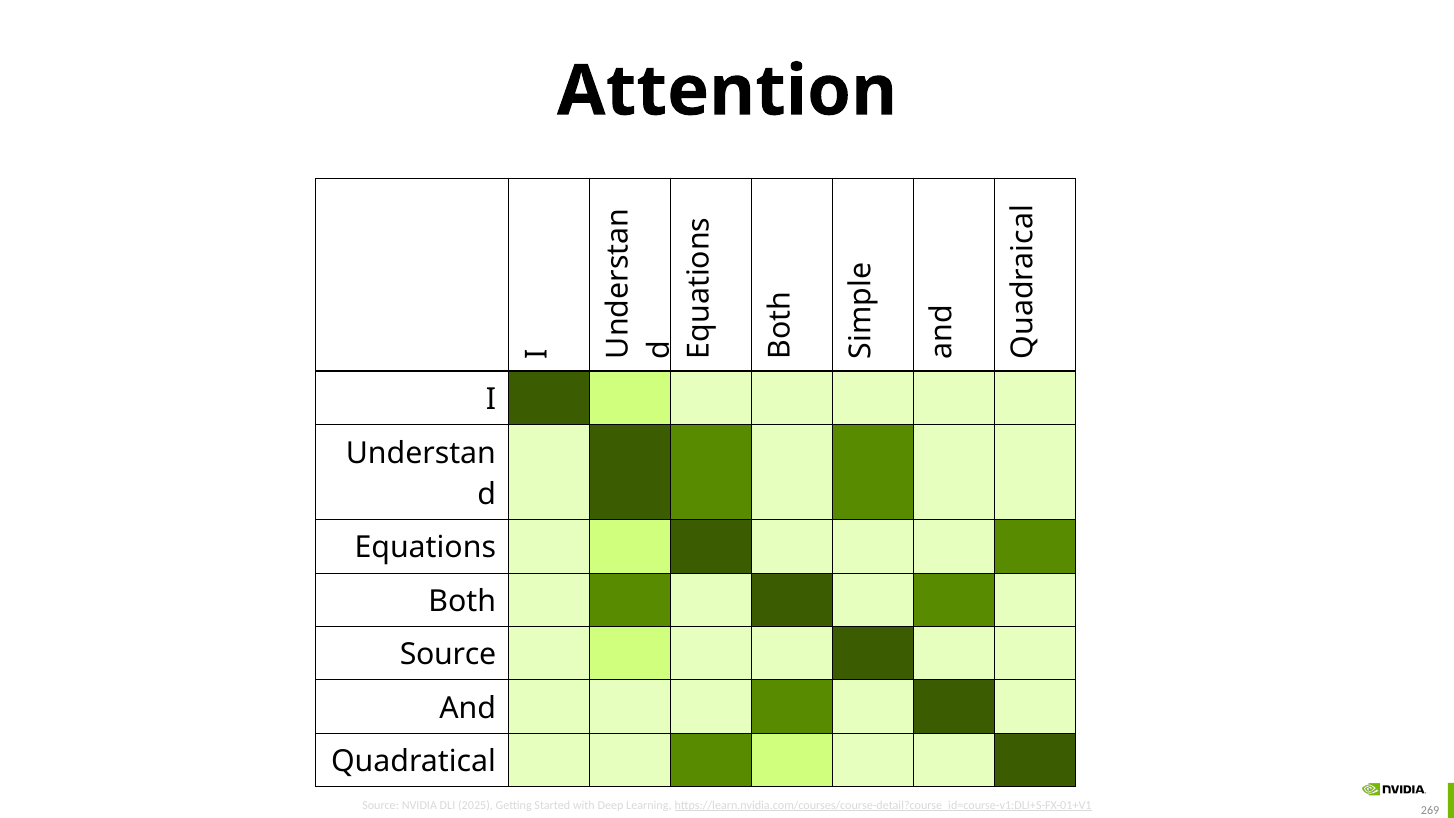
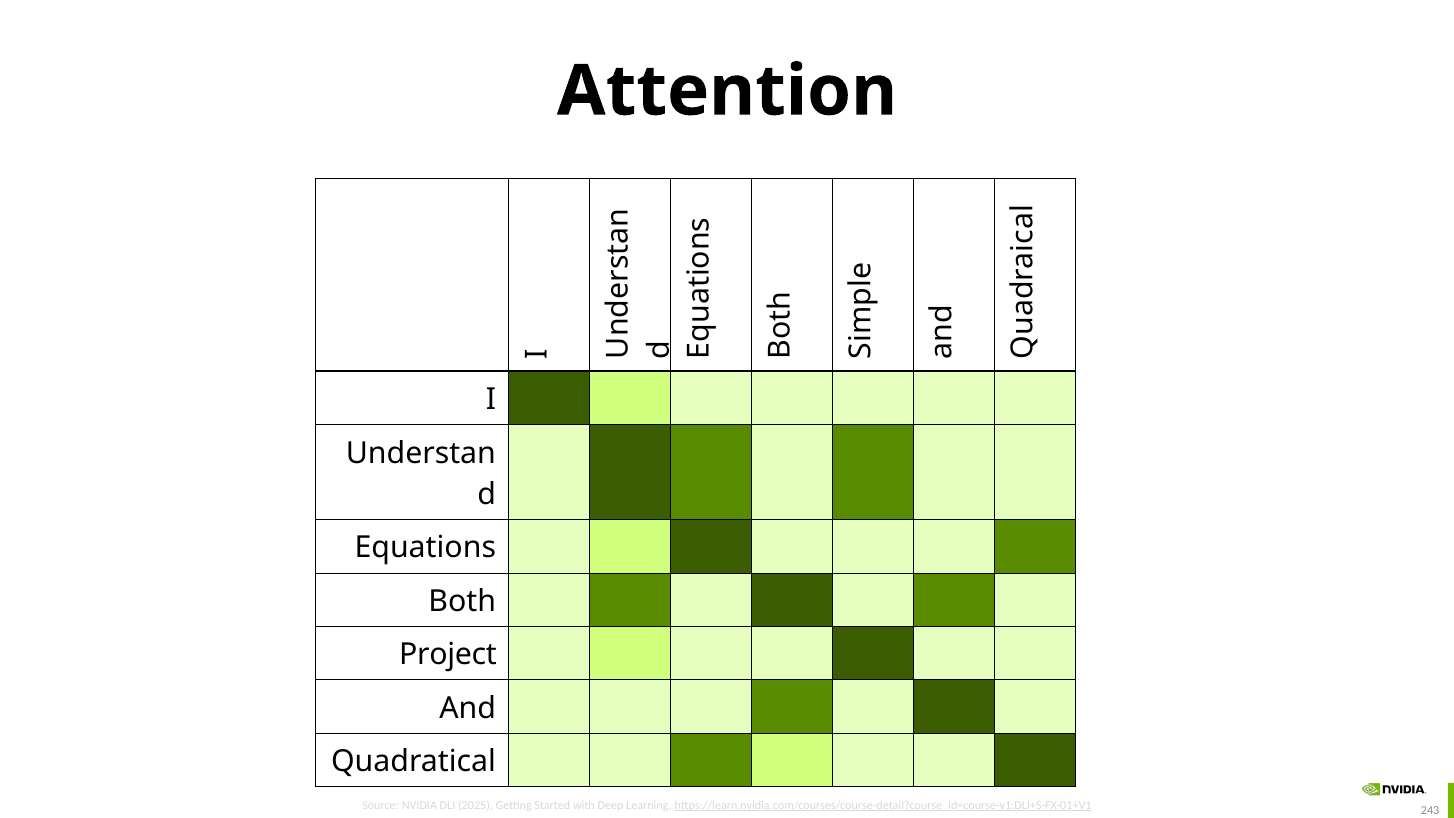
Source: Source -> Project (448, 655)
269: 269 -> 243 (1430, 811)
